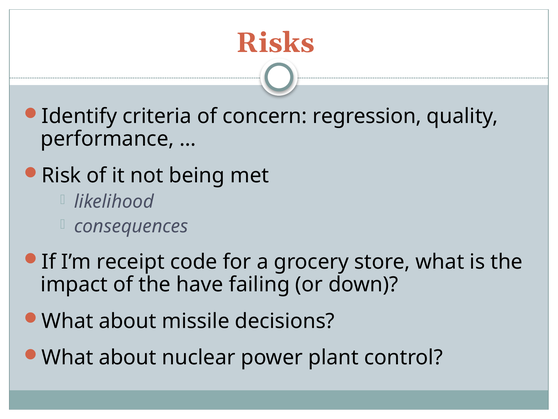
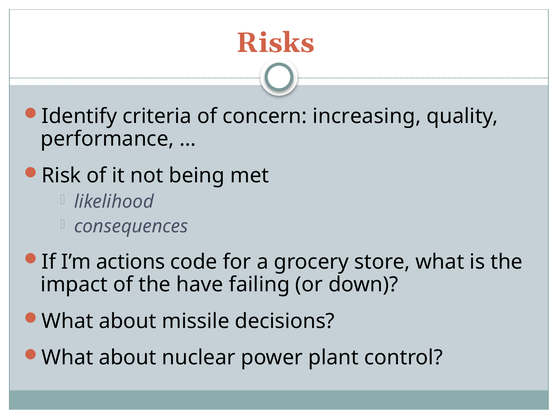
regression: regression -> increasing (367, 116)
receipt: receipt -> actions (131, 262)
